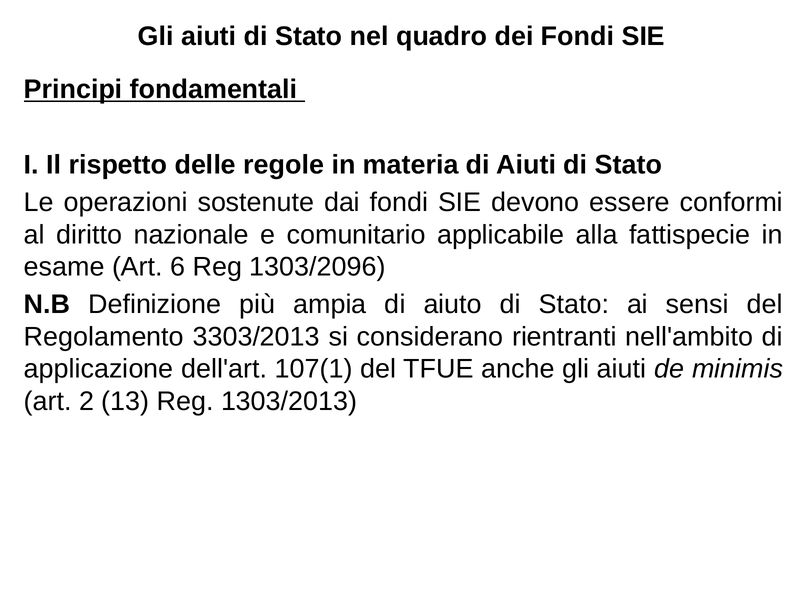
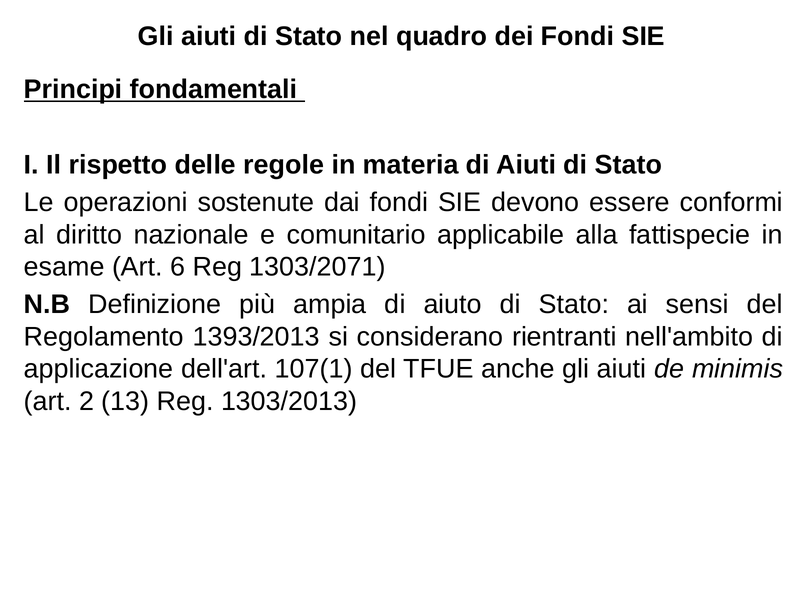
1303/2096: 1303/2096 -> 1303/2071 (318, 267)
3303/2013: 3303/2013 -> 1393/2013 (256, 337)
